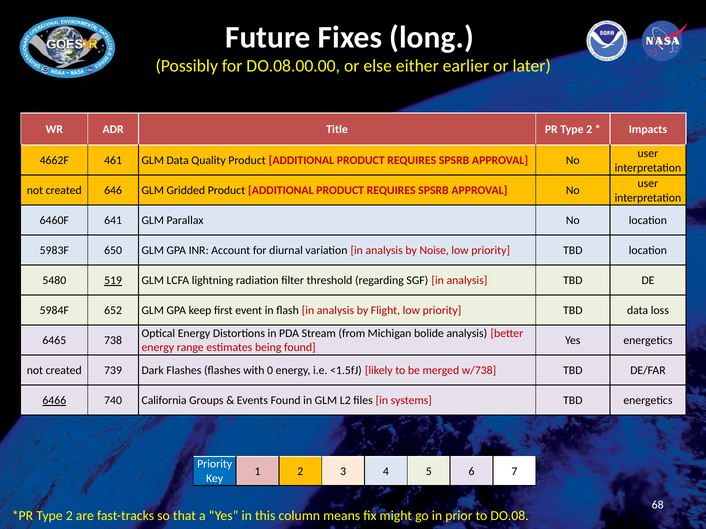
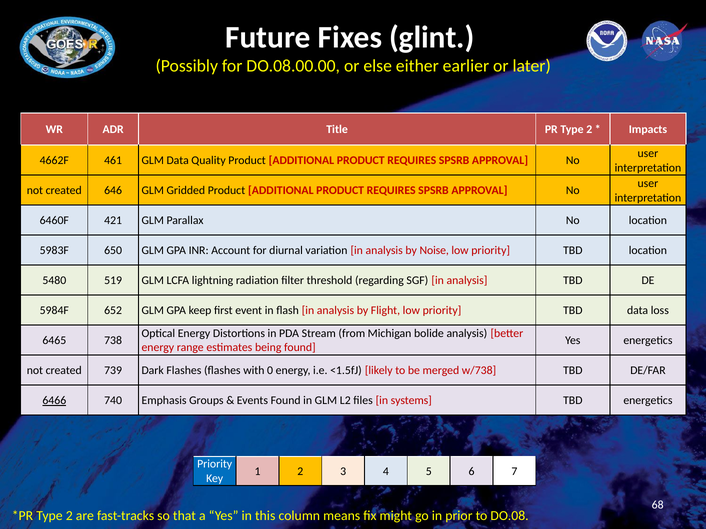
long: long -> glint (432, 37)
641: 641 -> 421 (113, 221)
519 underline: present -> none (113, 281)
California: California -> Emphasis (164, 401)
